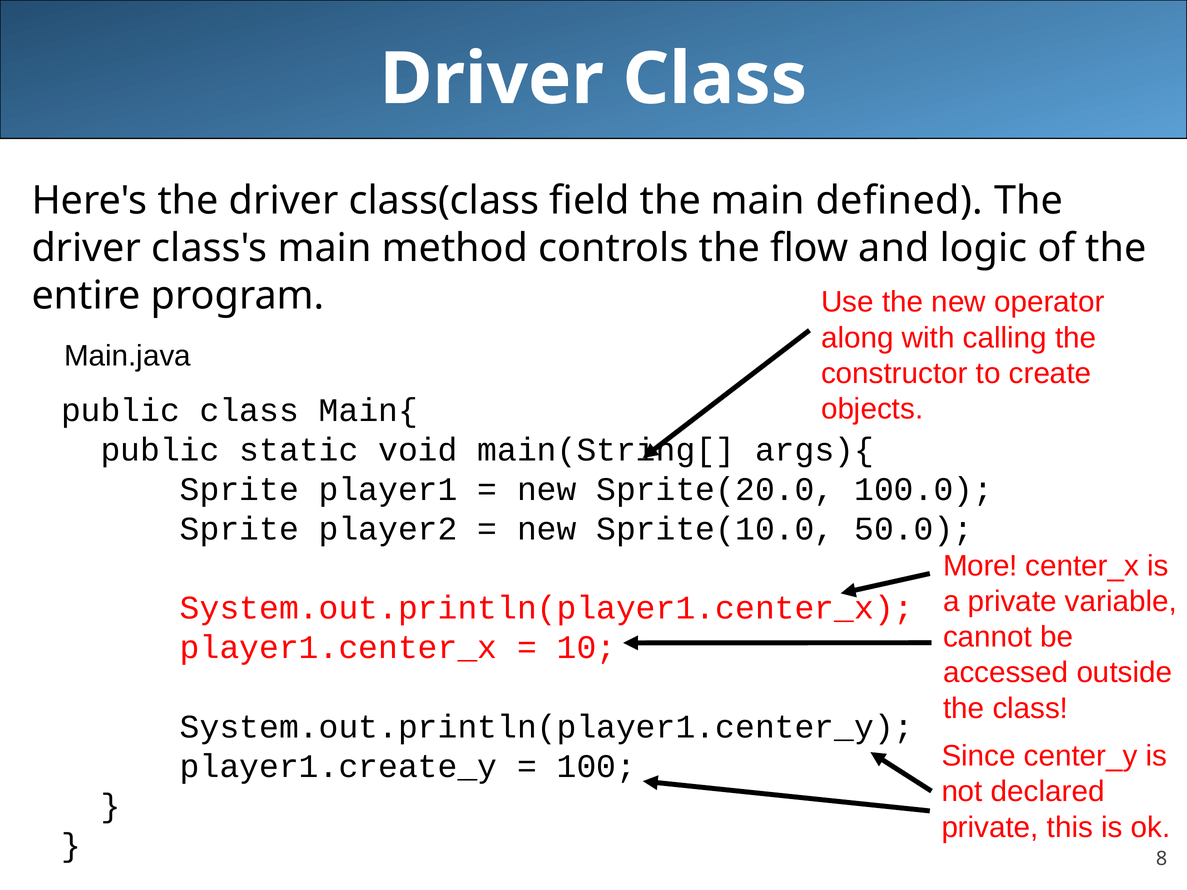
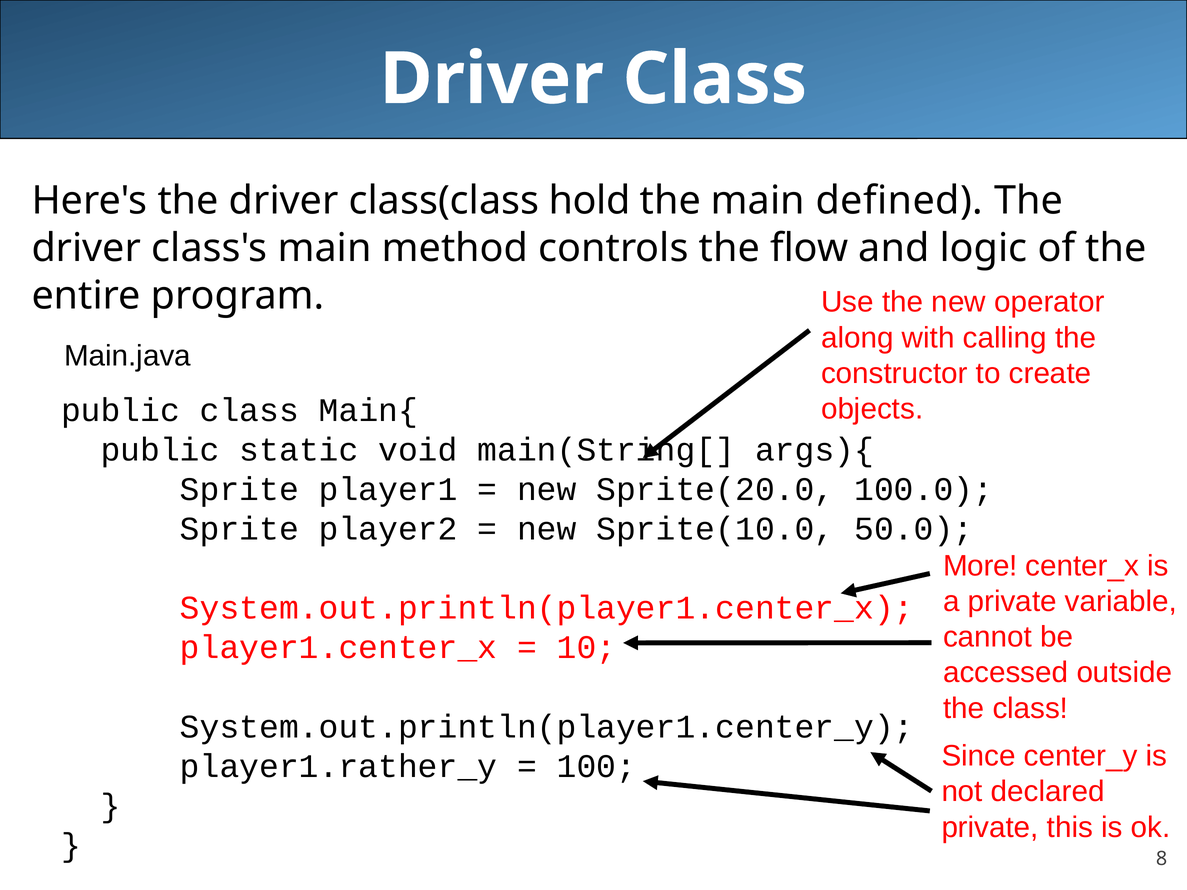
field: field -> hold (590, 201)
player1.create_y: player1.create_y -> player1.rather_y (339, 767)
